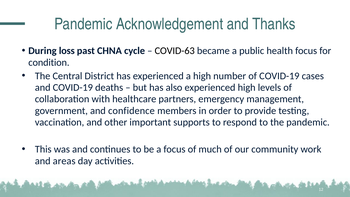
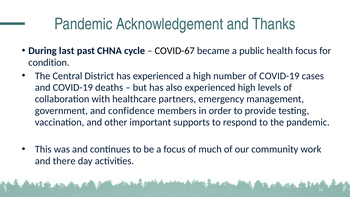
loss: loss -> last (67, 51)
COVID-63: COVID-63 -> COVID-67 (175, 51)
areas: areas -> there (64, 161)
